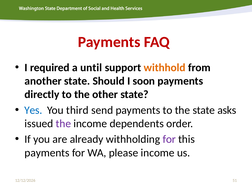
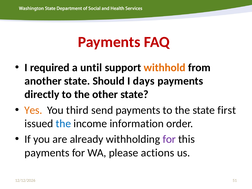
soon: soon -> days (144, 81)
Yes colour: blue -> orange (33, 110)
asks: asks -> first (227, 110)
the colour: purple -> blue (63, 124)
dependents: dependents -> information (137, 124)
please income: income -> actions (158, 153)
